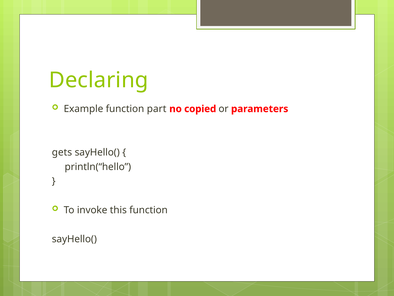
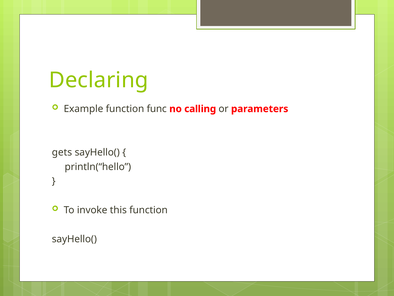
part: part -> func (157, 109)
copied: copied -> calling (200, 109)
